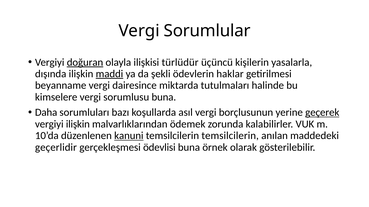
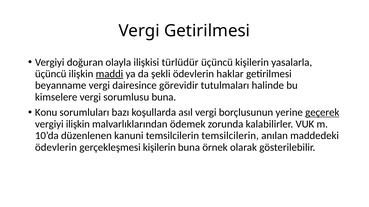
Vergi Sorumlular: Sorumlular -> Getirilmesi (207, 31)
doğuran underline: present -> none (85, 62)
dışında: dışında -> üçüncü (51, 74)
miktarda: miktarda -> görevidir (179, 86)
Daha: Daha -> Konu (46, 113)
kanuni underline: present -> none (129, 136)
geçerlidir: geçerlidir -> ödevlerin (56, 148)
gerçekleşmesi ödevlisi: ödevlisi -> kişilerin (159, 148)
